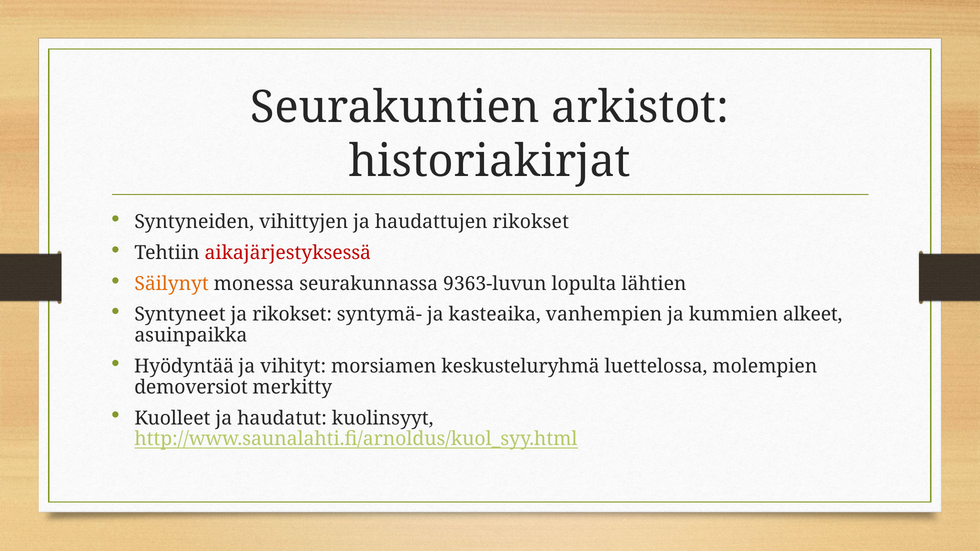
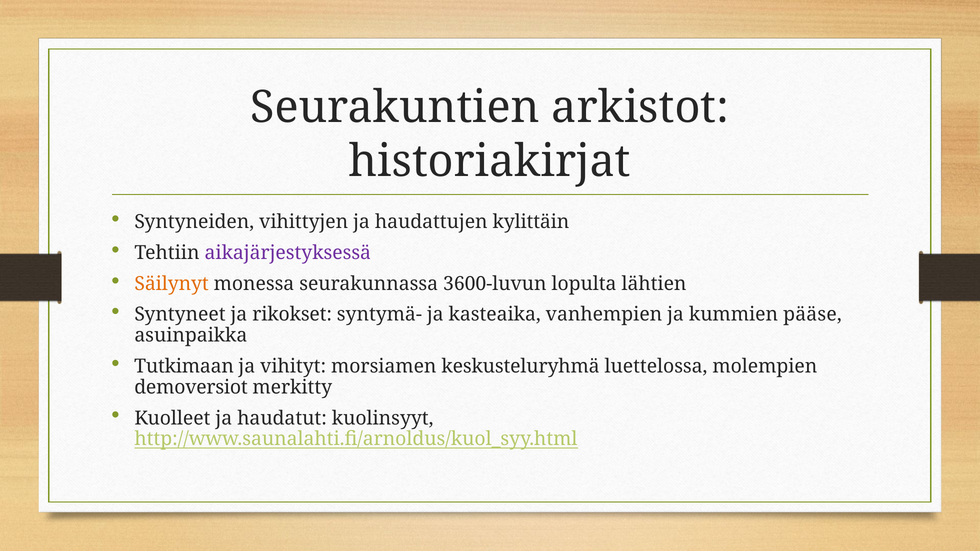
haudattujen rikokset: rikokset -> kylittäin (531, 222)
aikajärjestyksessä colour: red -> purple (288, 253)
9363-luvun: 9363-luvun -> 3600-luvun (495, 284)
alkeet: alkeet -> pääse (812, 315)
Hyödyntää: Hyödyntää -> Tutkimaan (184, 367)
